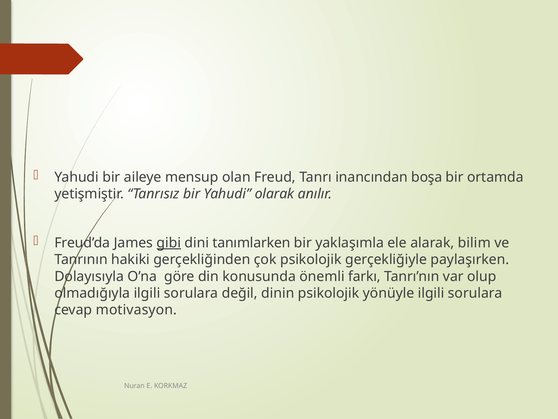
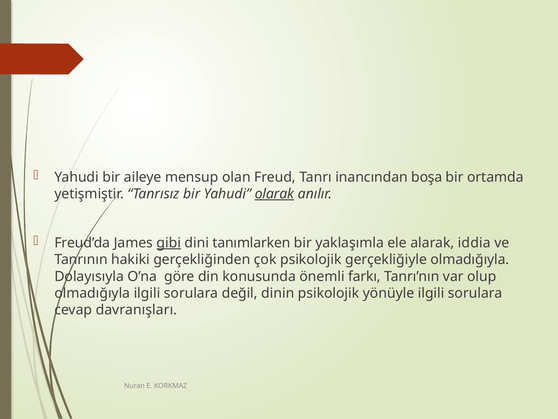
olarak underline: none -> present (274, 194)
bilim: bilim -> iddia (474, 243)
gerçekliğiyle paylaşırken: paylaşırken -> olmadığıyla (470, 259)
motivasyon: motivasyon -> davranışları (136, 310)
